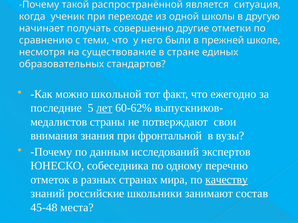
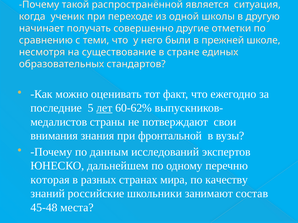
школьной: школьной -> оценивать (116, 94)
собеседника: собеседника -> дальнейшем (118, 166)
отметок: отметок -> которая (50, 180)
качеству underline: present -> none (227, 180)
